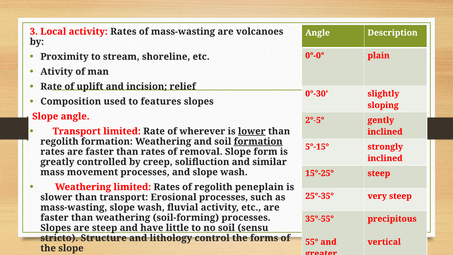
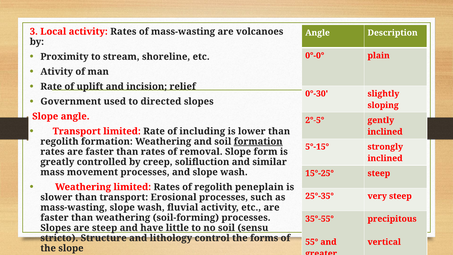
Composition: Composition -> Government (71, 101)
features: features -> directed (161, 101)
wherever: wherever -> including (202, 131)
lower underline: present -> none (252, 131)
